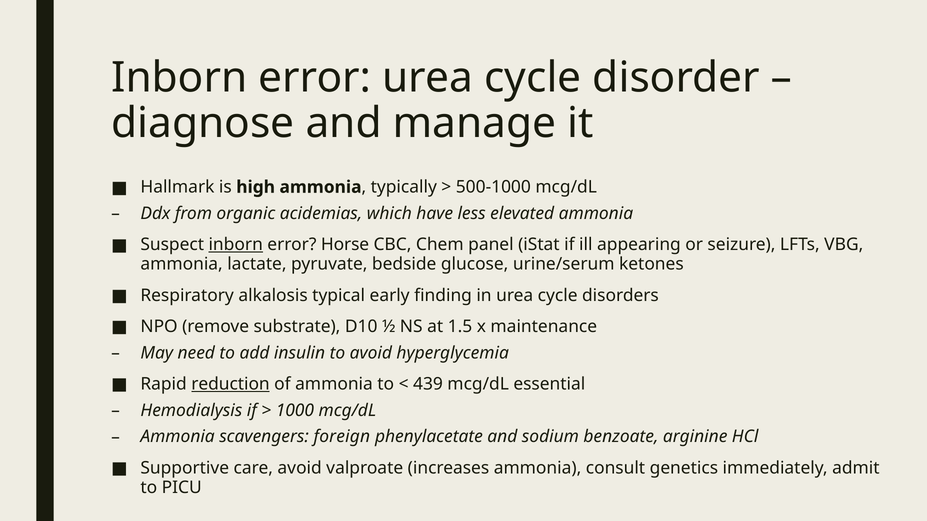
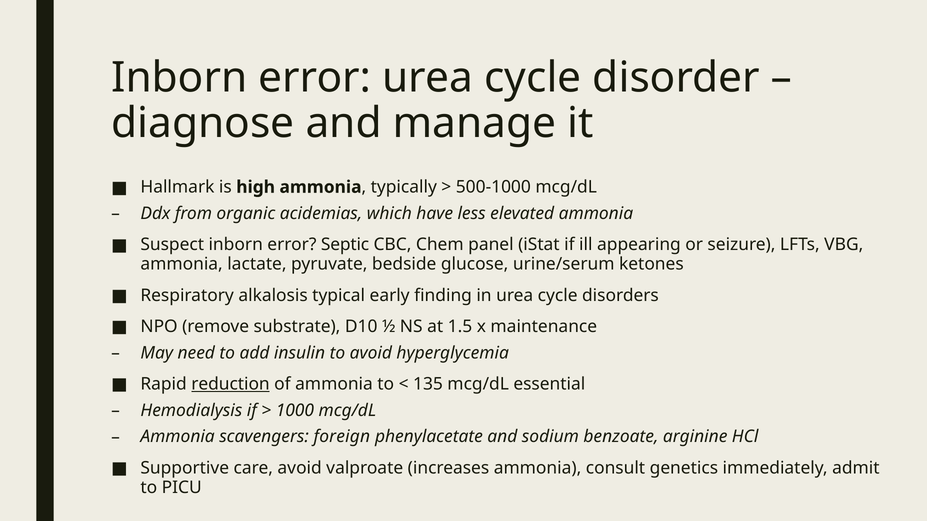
inborn underline: present -> none (236, 245)
Horse: Horse -> Septic (345, 245)
439: 439 -> 135 (428, 384)
